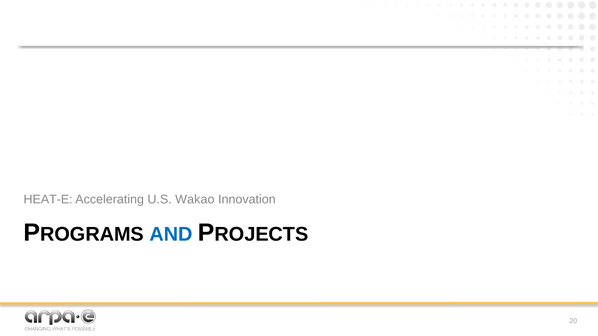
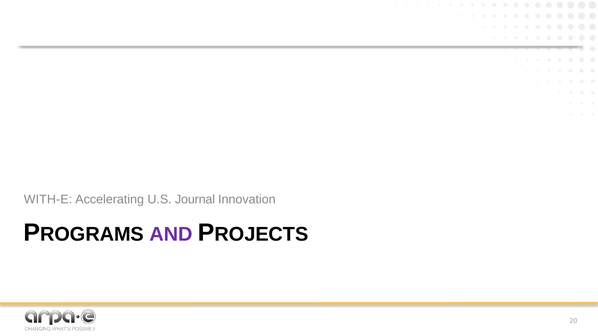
HEAT-E: HEAT-E -> WITH-E (48, 200)
Wakao: Wakao -> Journal (195, 200)
AND colour: blue -> purple (171, 234)
